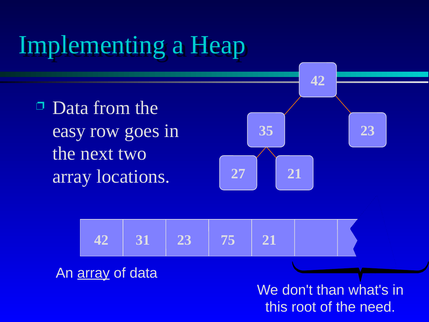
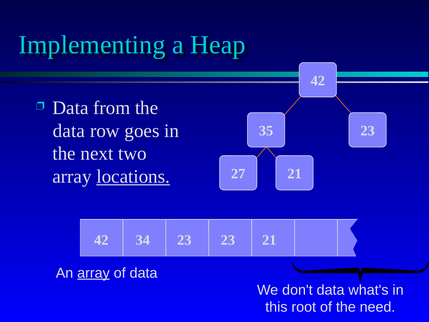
easy: easy -> data (69, 131)
locations underline: none -> present (133, 176)
31: 31 -> 34 (143, 240)
23 75: 75 -> 23 (228, 240)
don't than: than -> data (331, 290)
